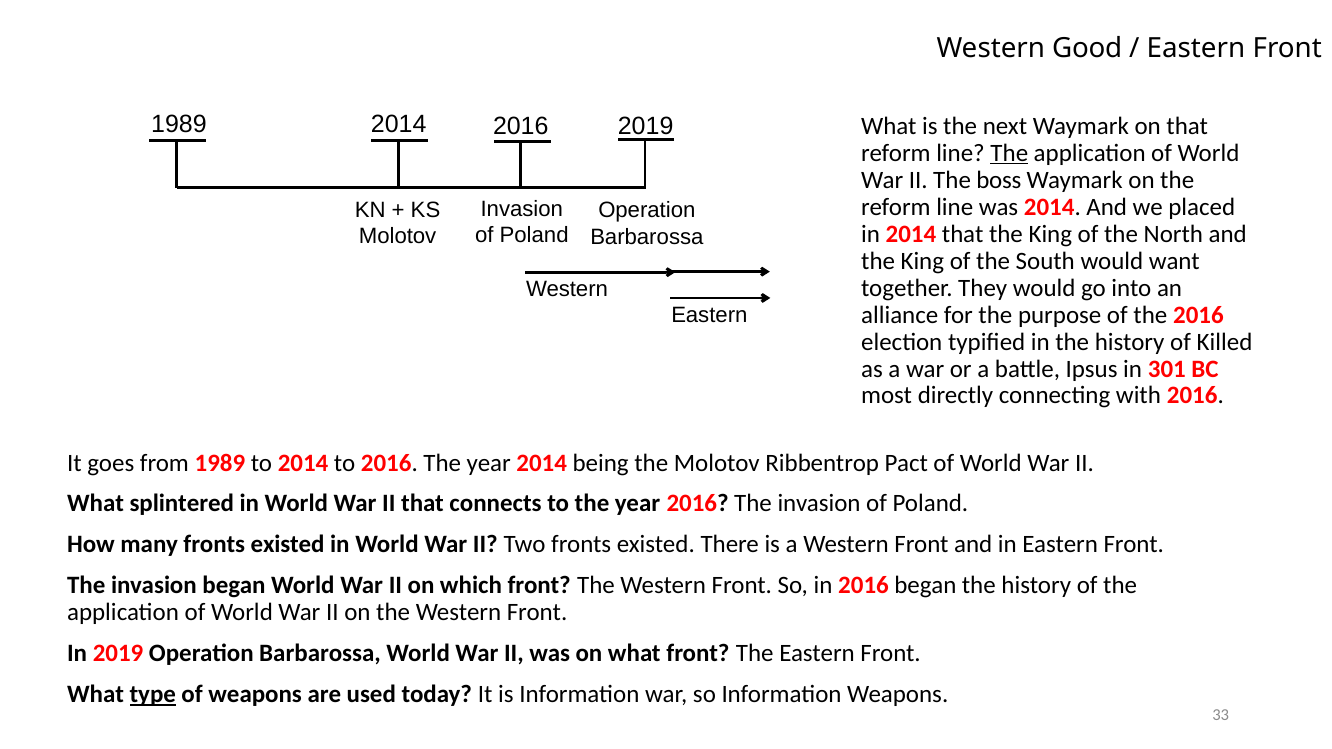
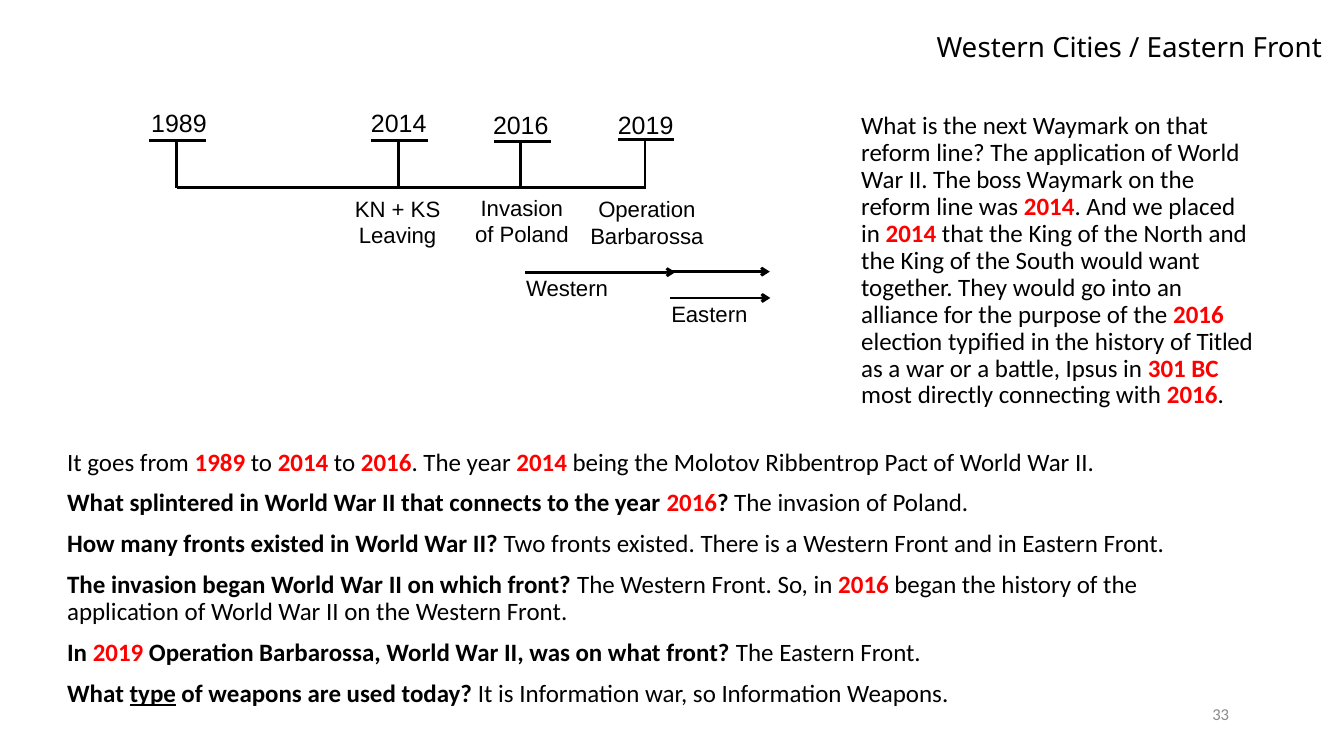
Good: Good -> Cities (1087, 48)
The underline: present -> none (1009, 153)
Molotov: Molotov -> Leaving (398, 236)
Killed: Killed -> Titled (1225, 342)
